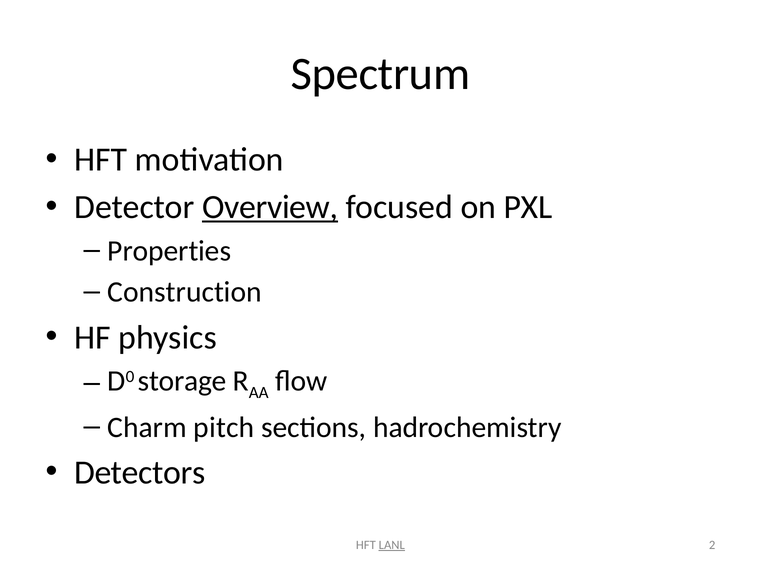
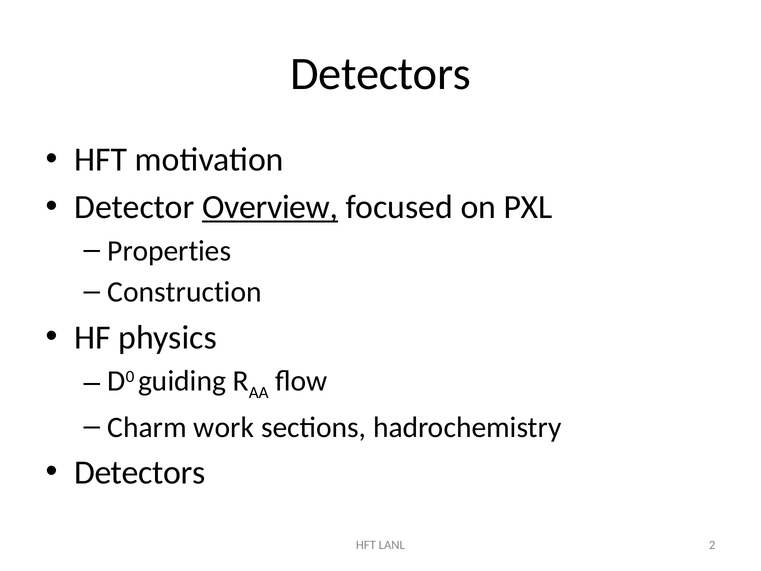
Spectrum: Spectrum -> Detectors (381, 74)
storage: storage -> guiding (182, 381)
pitch: pitch -> work (224, 427)
LANL underline: present -> none (392, 545)
